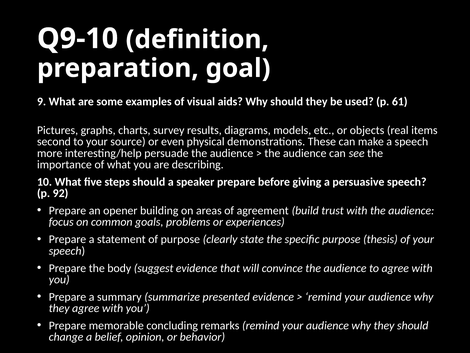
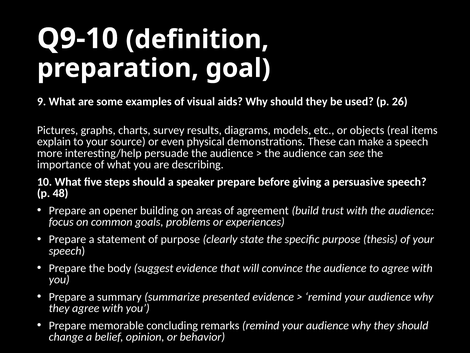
61: 61 -> 26 (400, 101)
second: second -> explain (54, 142)
92: 92 -> 48 (61, 193)
